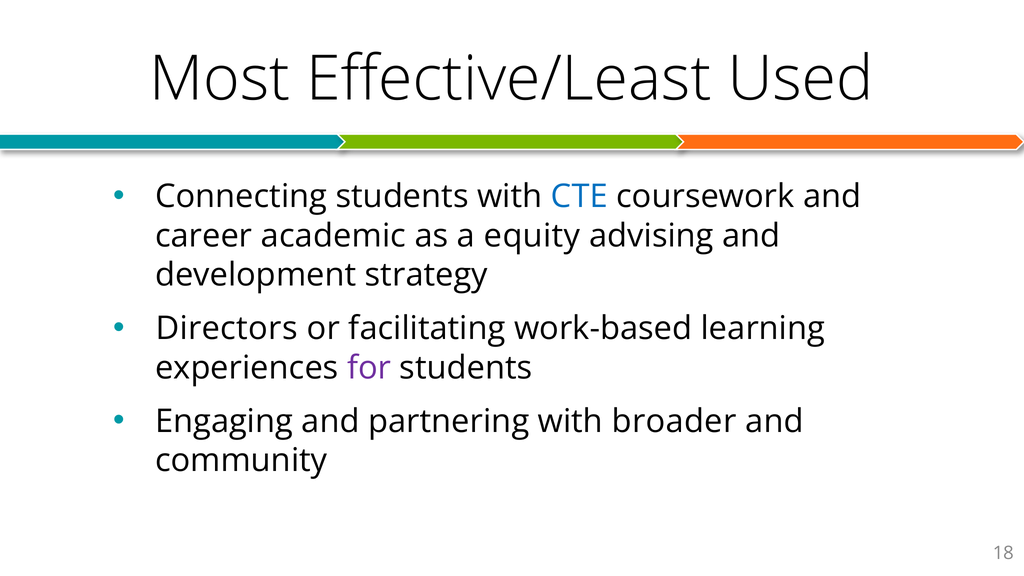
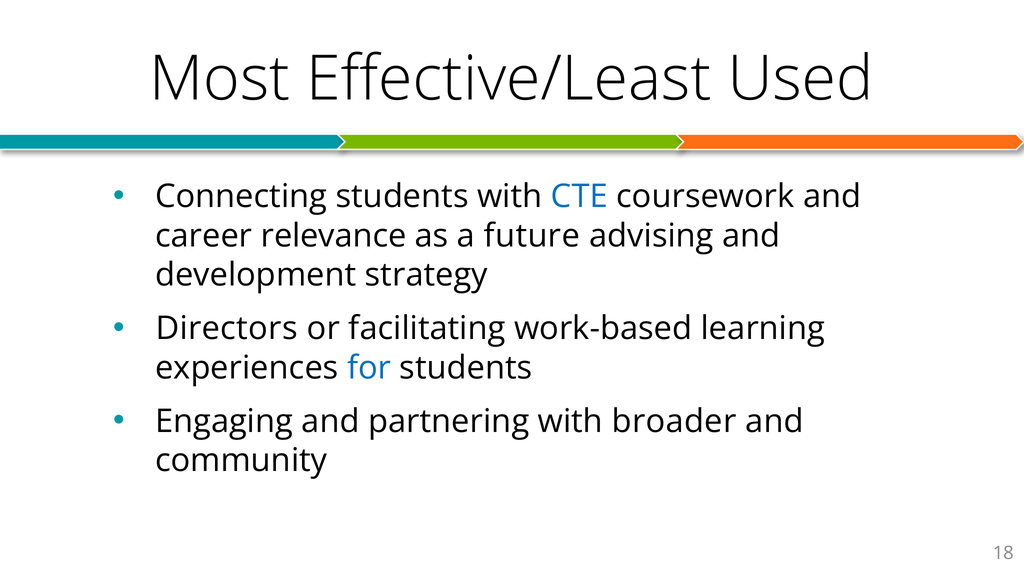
academic: academic -> relevance (334, 236)
equity: equity -> future (532, 236)
for colour: purple -> blue (369, 368)
